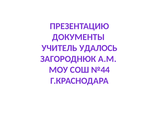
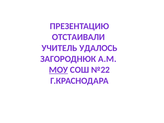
ДОКУМЕНТЫ: ДОКУМЕНТЫ -> ОТСТАИВАЛИ (78, 37)
МОУ underline: none -> present (58, 70)
№44: №44 -> №22 (100, 70)
